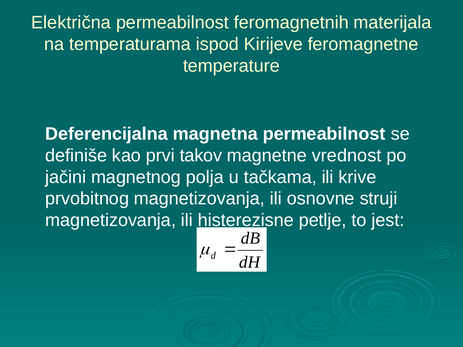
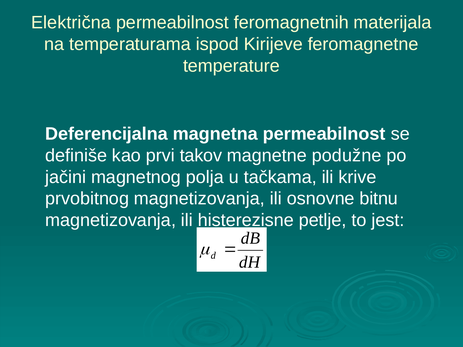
vrednost: vrednost -> podužne (347, 156)
struji: struji -> bitnu (379, 199)
